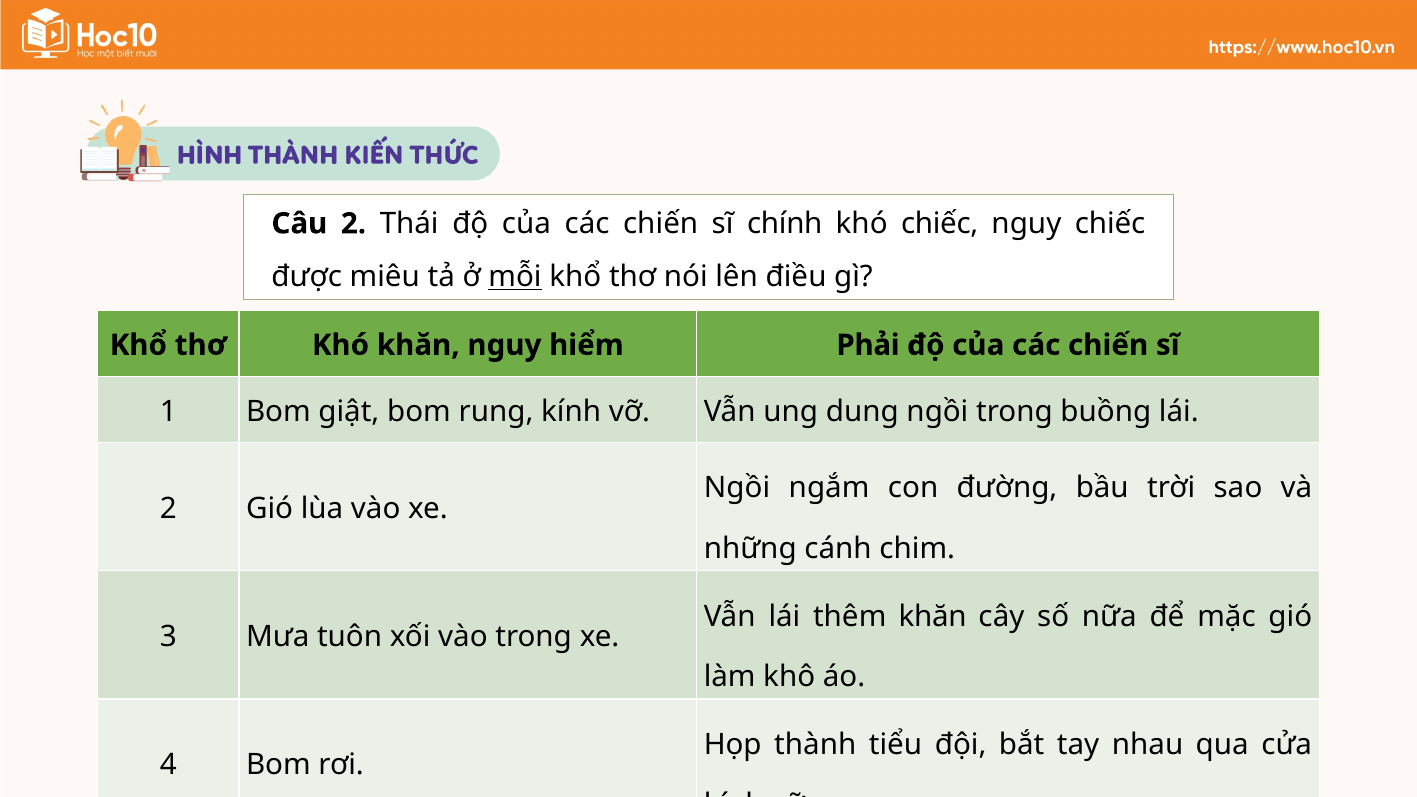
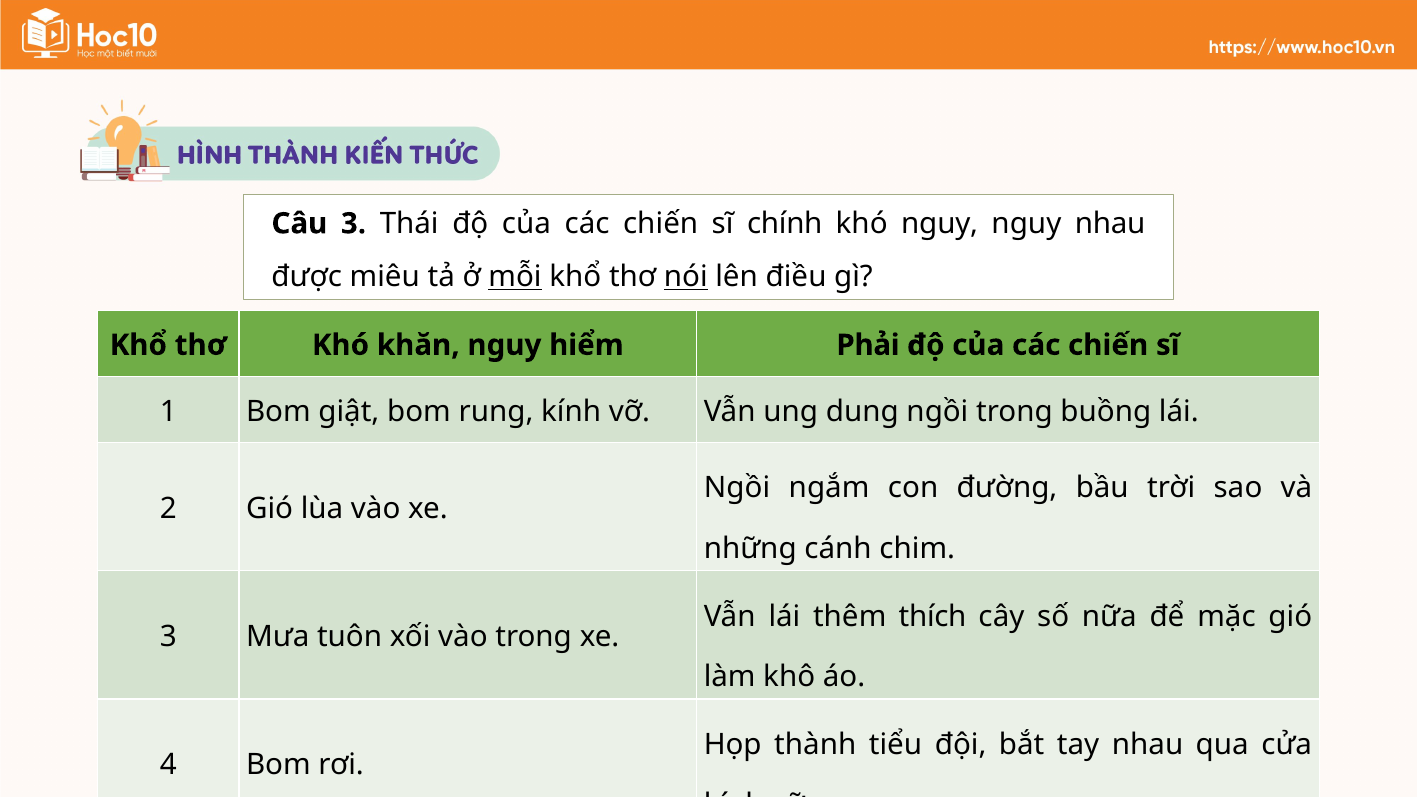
Câu 2: 2 -> 3 (354, 224)
khó chiếc: chiếc -> nguy (940, 224)
nguy chiếc: chiếc -> nhau (1110, 224)
nói underline: none -> present (686, 277)
thêm khăn: khăn -> thích (933, 616)
